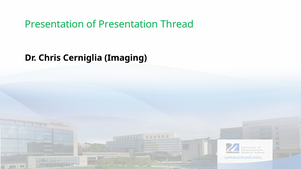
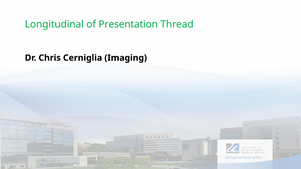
Presentation: Presentation -> Longitudinal (54, 24)
